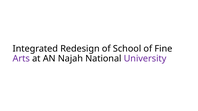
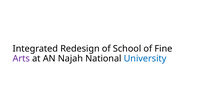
University colour: purple -> blue (145, 59)
